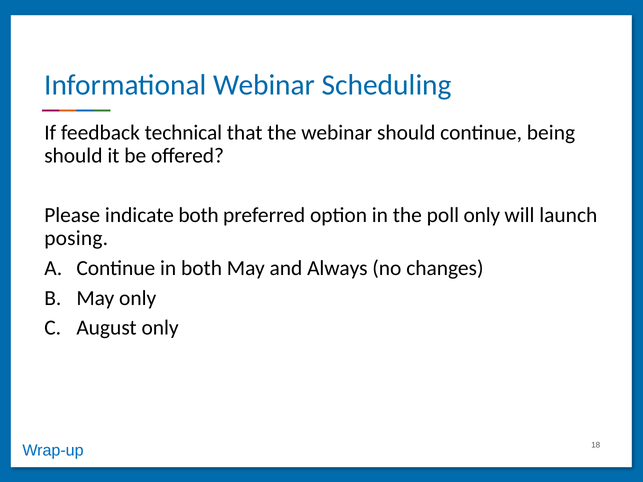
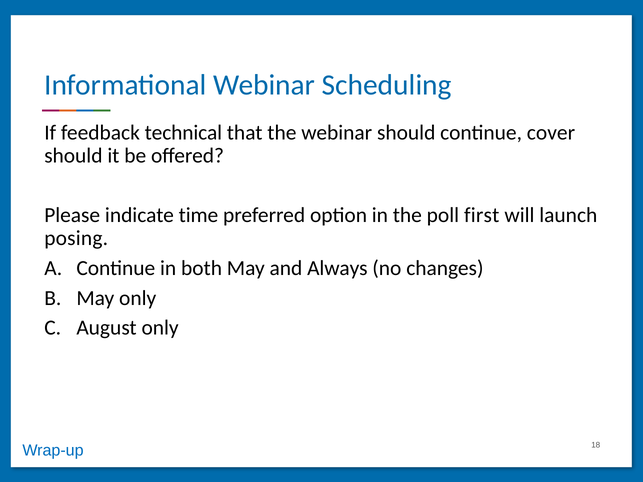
being: being -> cover (551, 133)
indicate both: both -> time (198, 215)
poll only: only -> first (482, 215)
